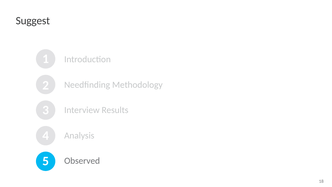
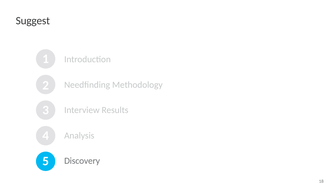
Observed: Observed -> Discovery (82, 161)
